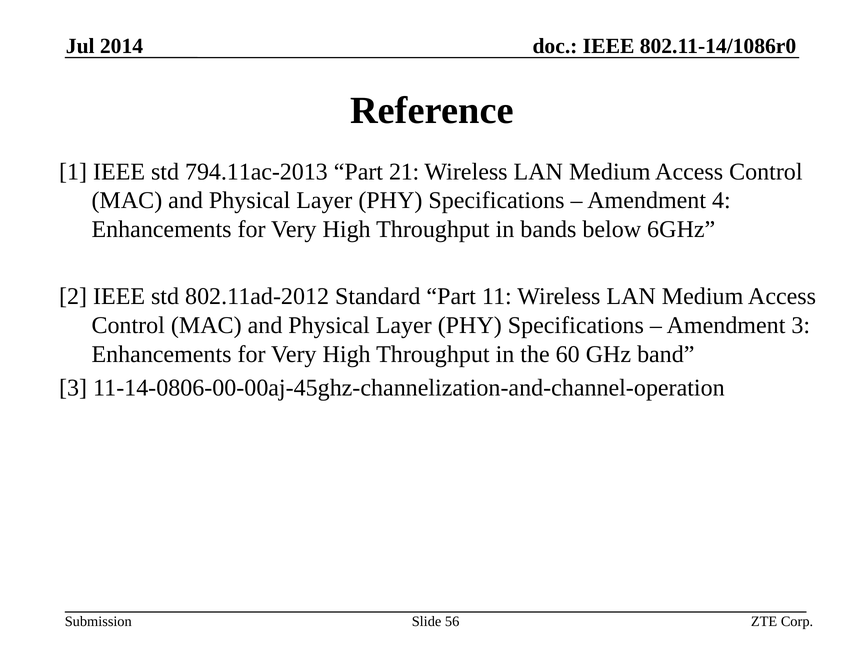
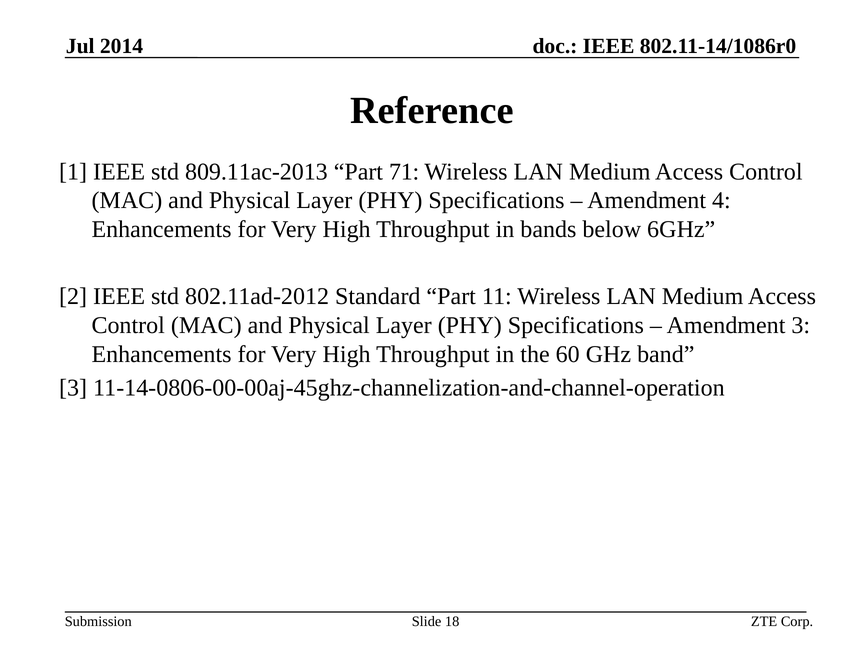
794.11ac-2013: 794.11ac-2013 -> 809.11ac-2013 (256, 172)
21: 21 -> 71 (404, 172)
56: 56 -> 18 (452, 621)
